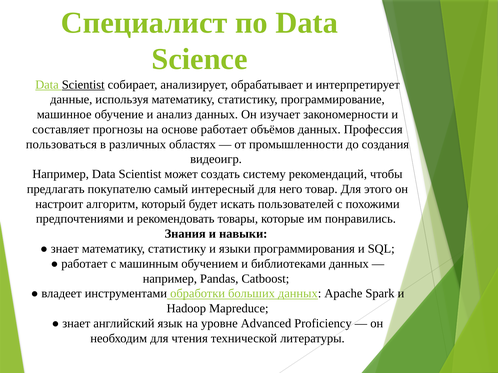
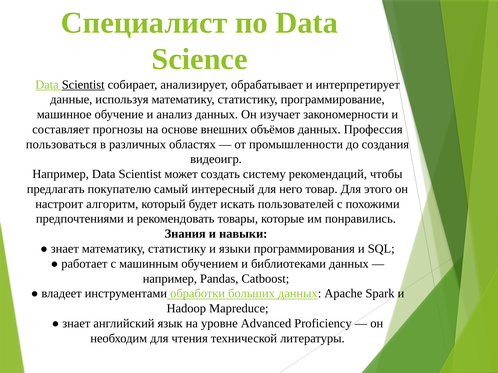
основе работает: работает -> внешних (224, 130)
